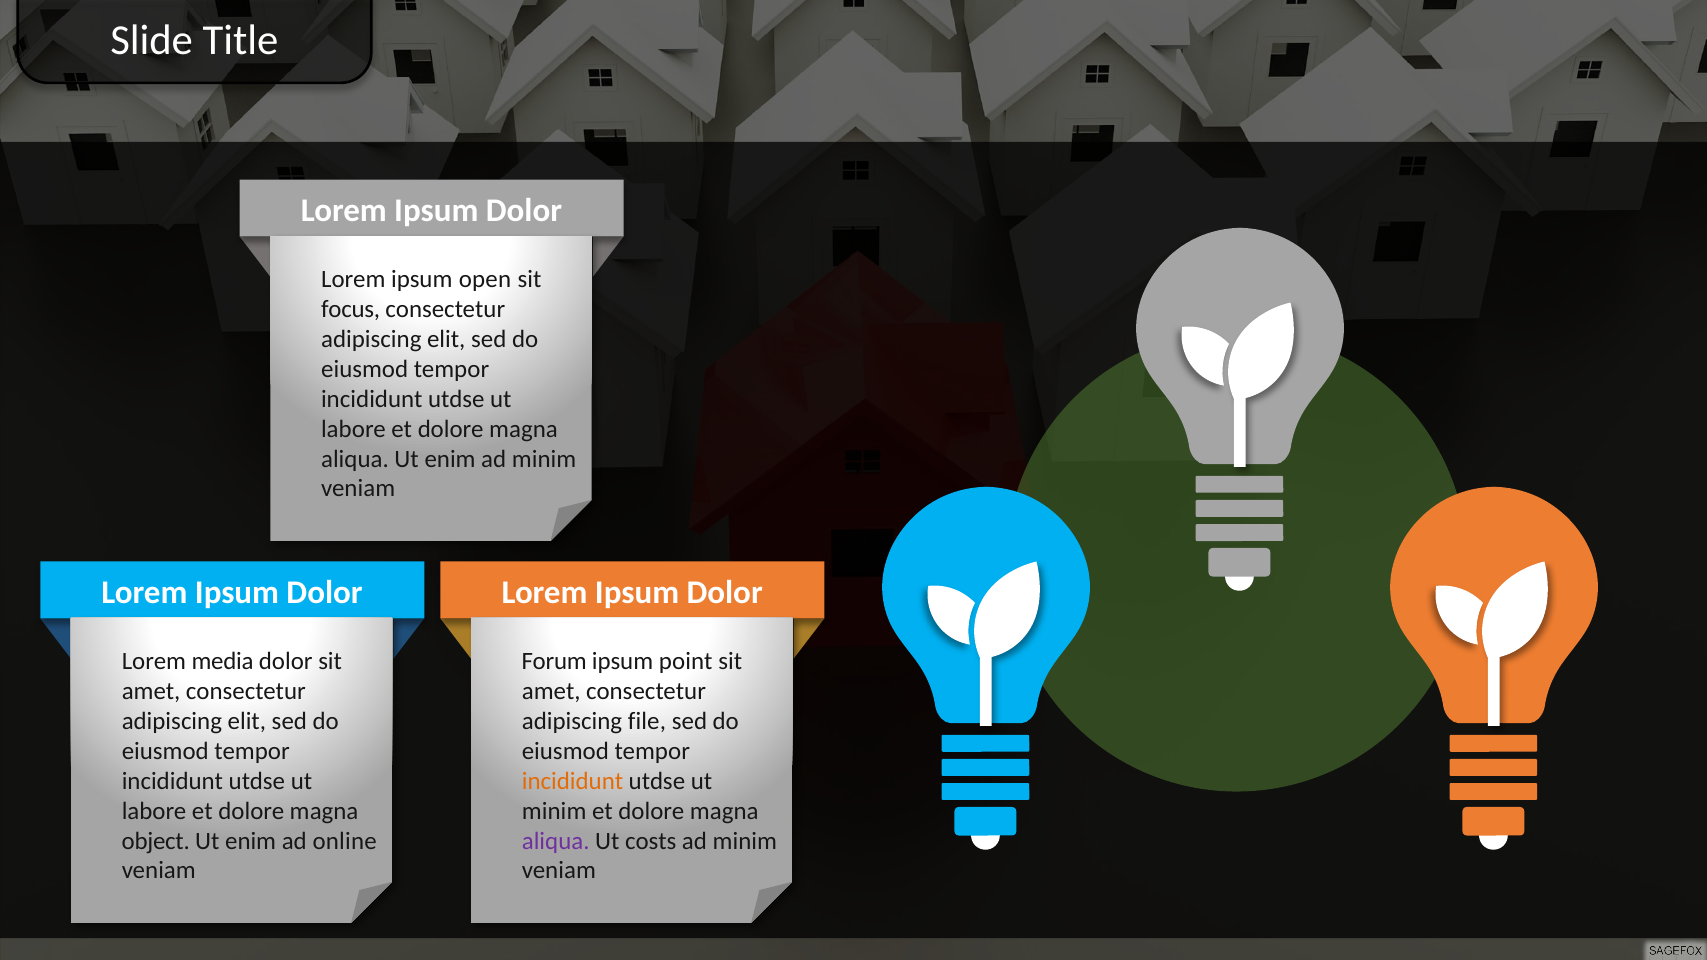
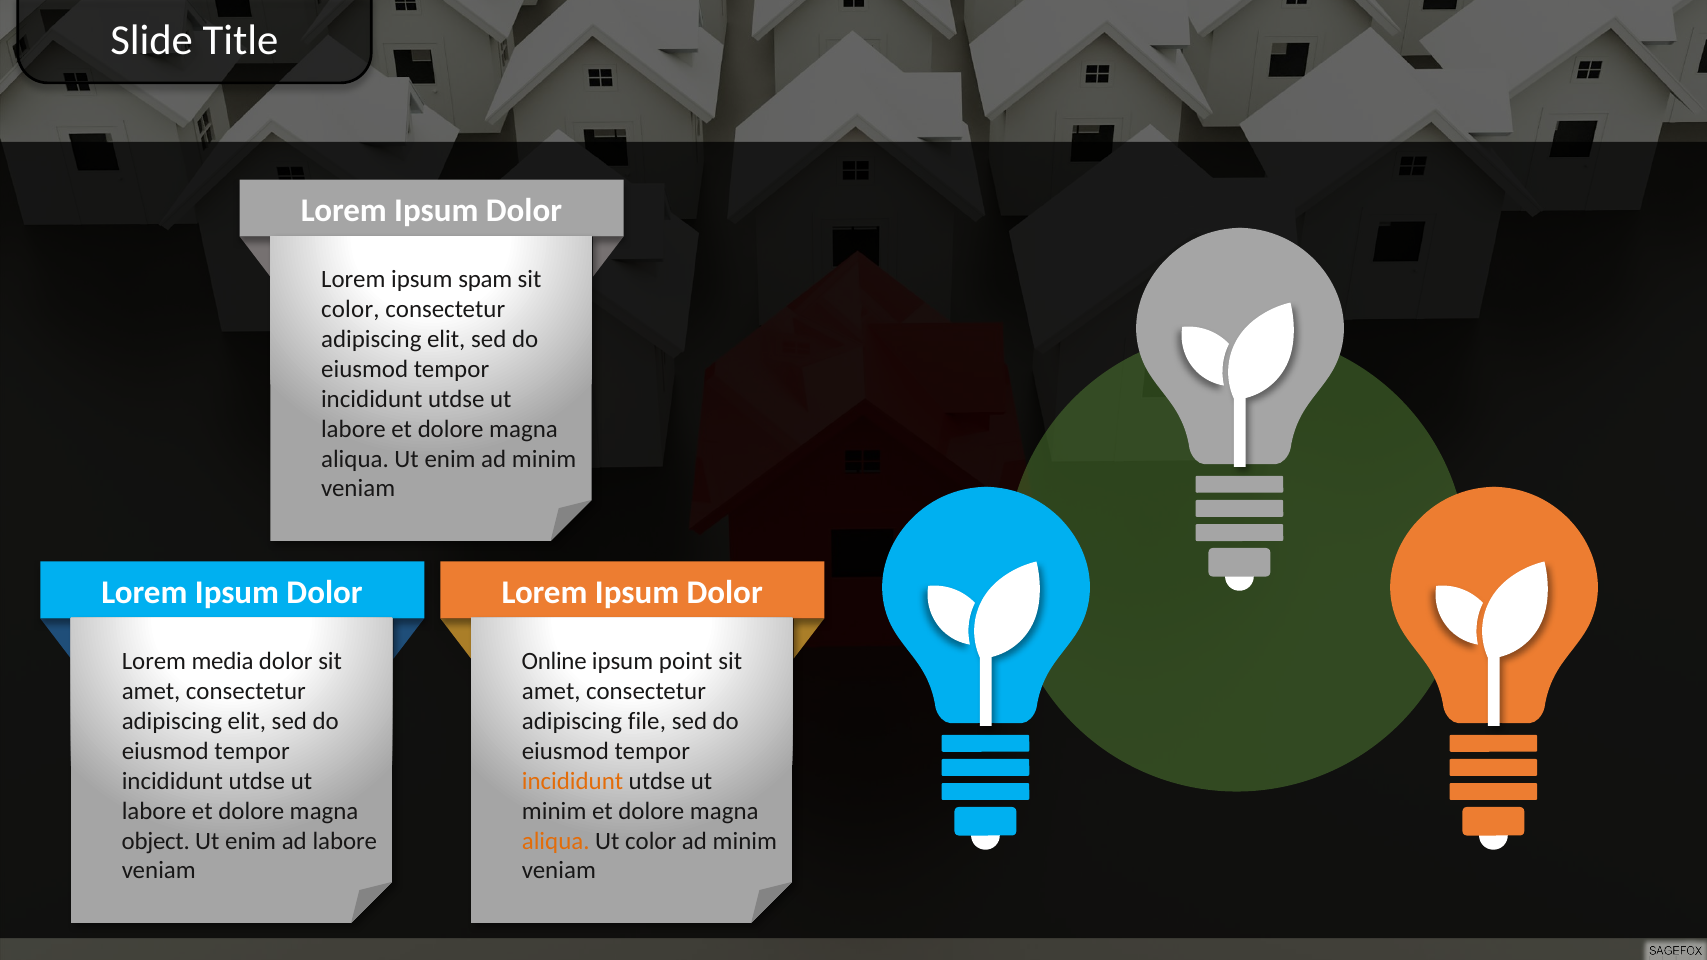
open: open -> spam (485, 280)
focus: focus -> color (350, 310)
Forum: Forum -> Online (554, 662)
ad online: online -> labore (345, 841)
aliqua colour: purple -> orange (556, 841)
Ut costs: costs -> color (651, 841)
